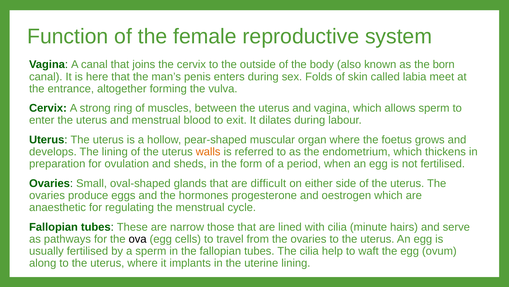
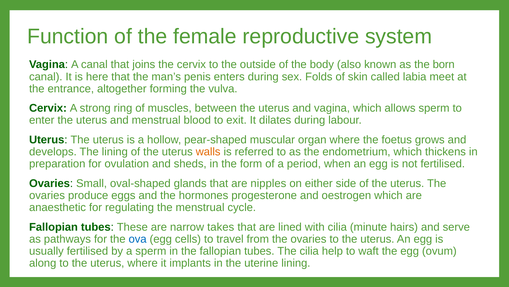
difficult: difficult -> nipples (268, 183)
those: those -> takes (221, 226)
ova colour: black -> blue (138, 238)
